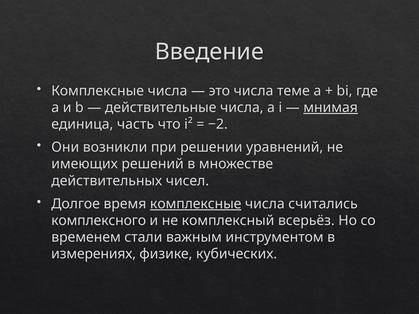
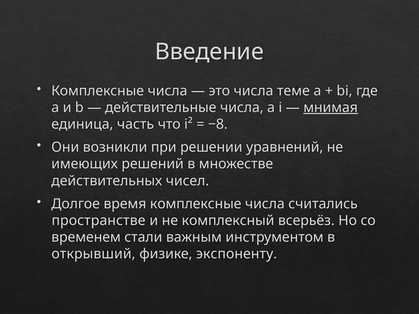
−2: −2 -> −8 (218, 124)
комплексные underline: present -> none (196, 204)
комплексного: комплексного -> пространстве (99, 221)
измерениях: измерениях -> открывший (93, 254)
кубических: кубических -> экспоненту (237, 254)
